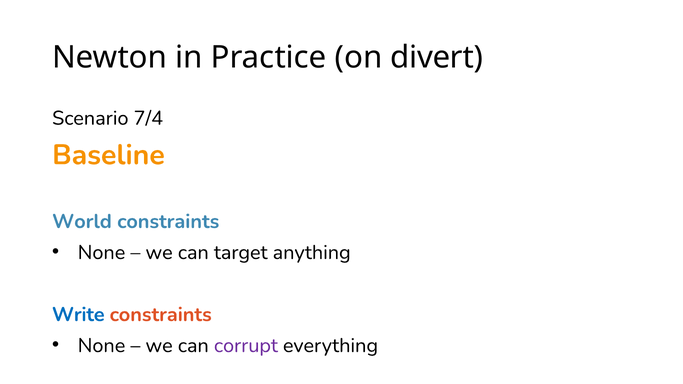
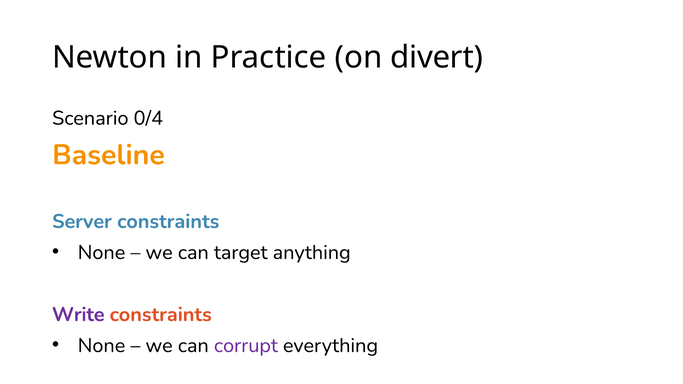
7/4: 7/4 -> 0/4 (148, 118)
World: World -> Server (82, 222)
Write colour: blue -> purple (78, 315)
